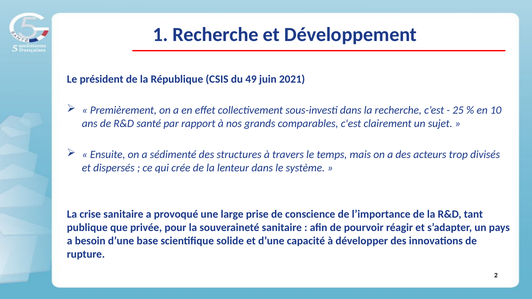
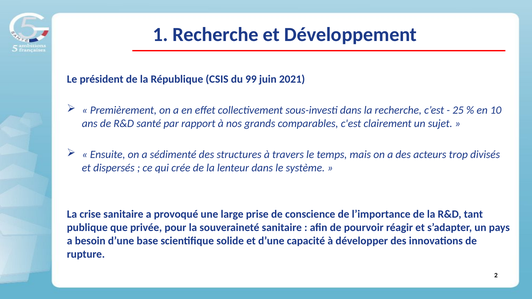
49: 49 -> 99 (251, 79)
